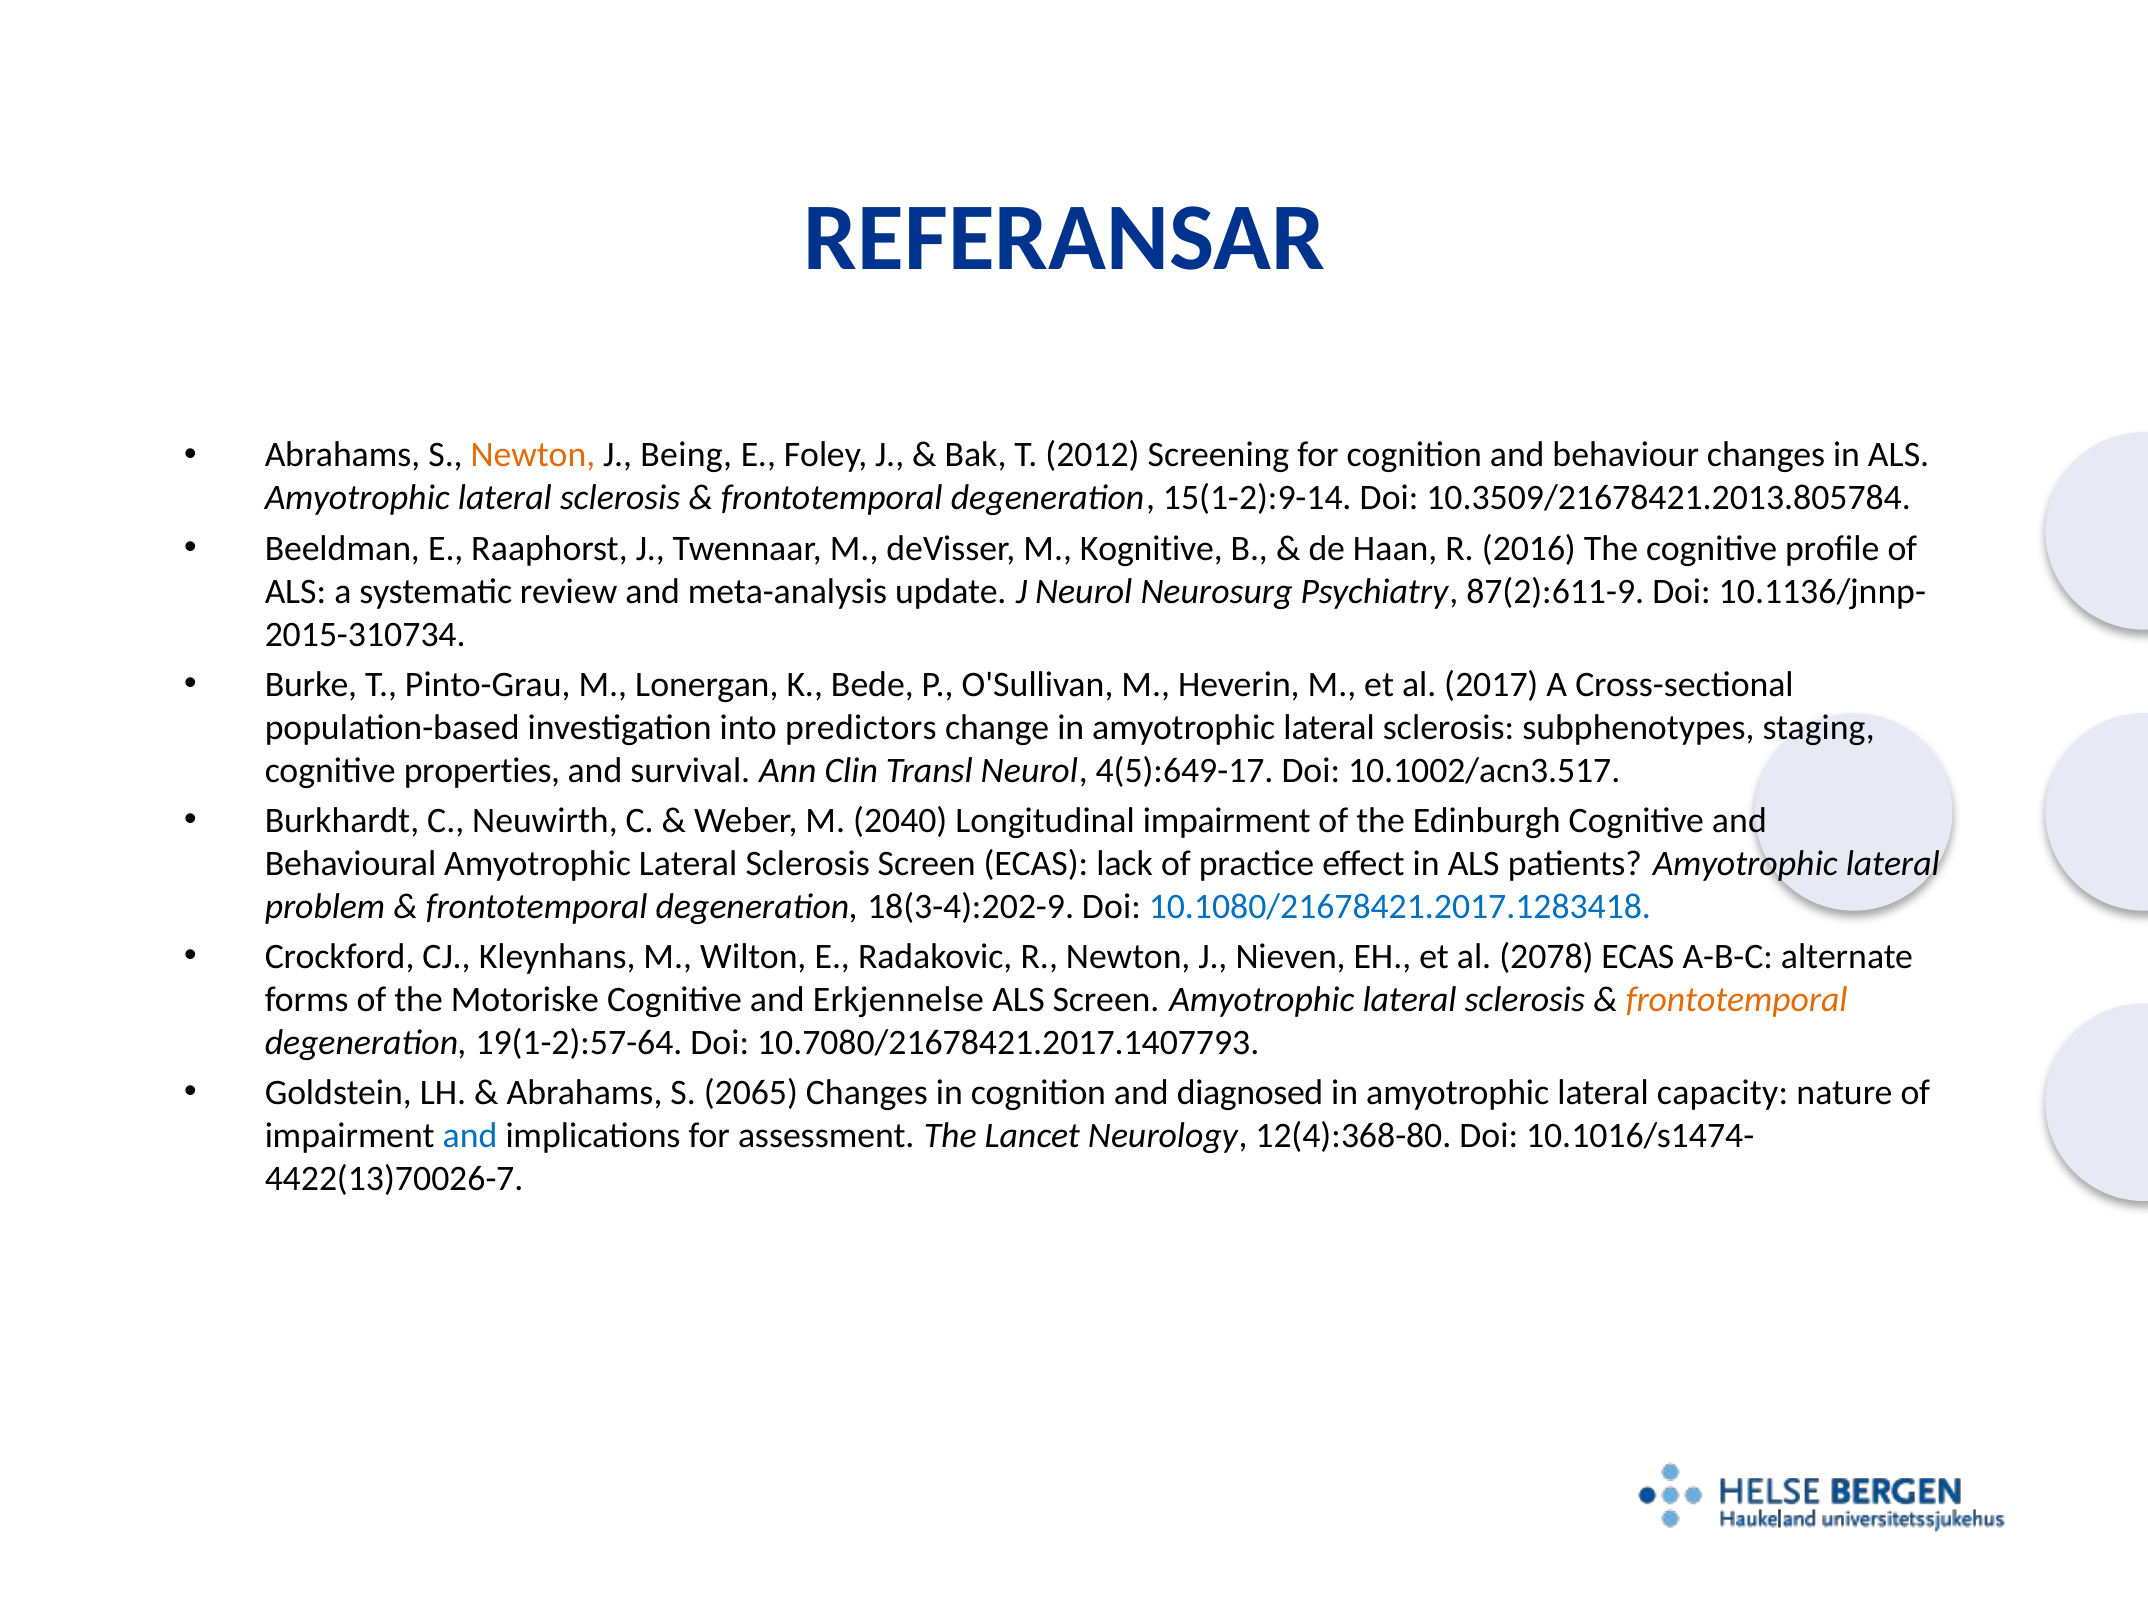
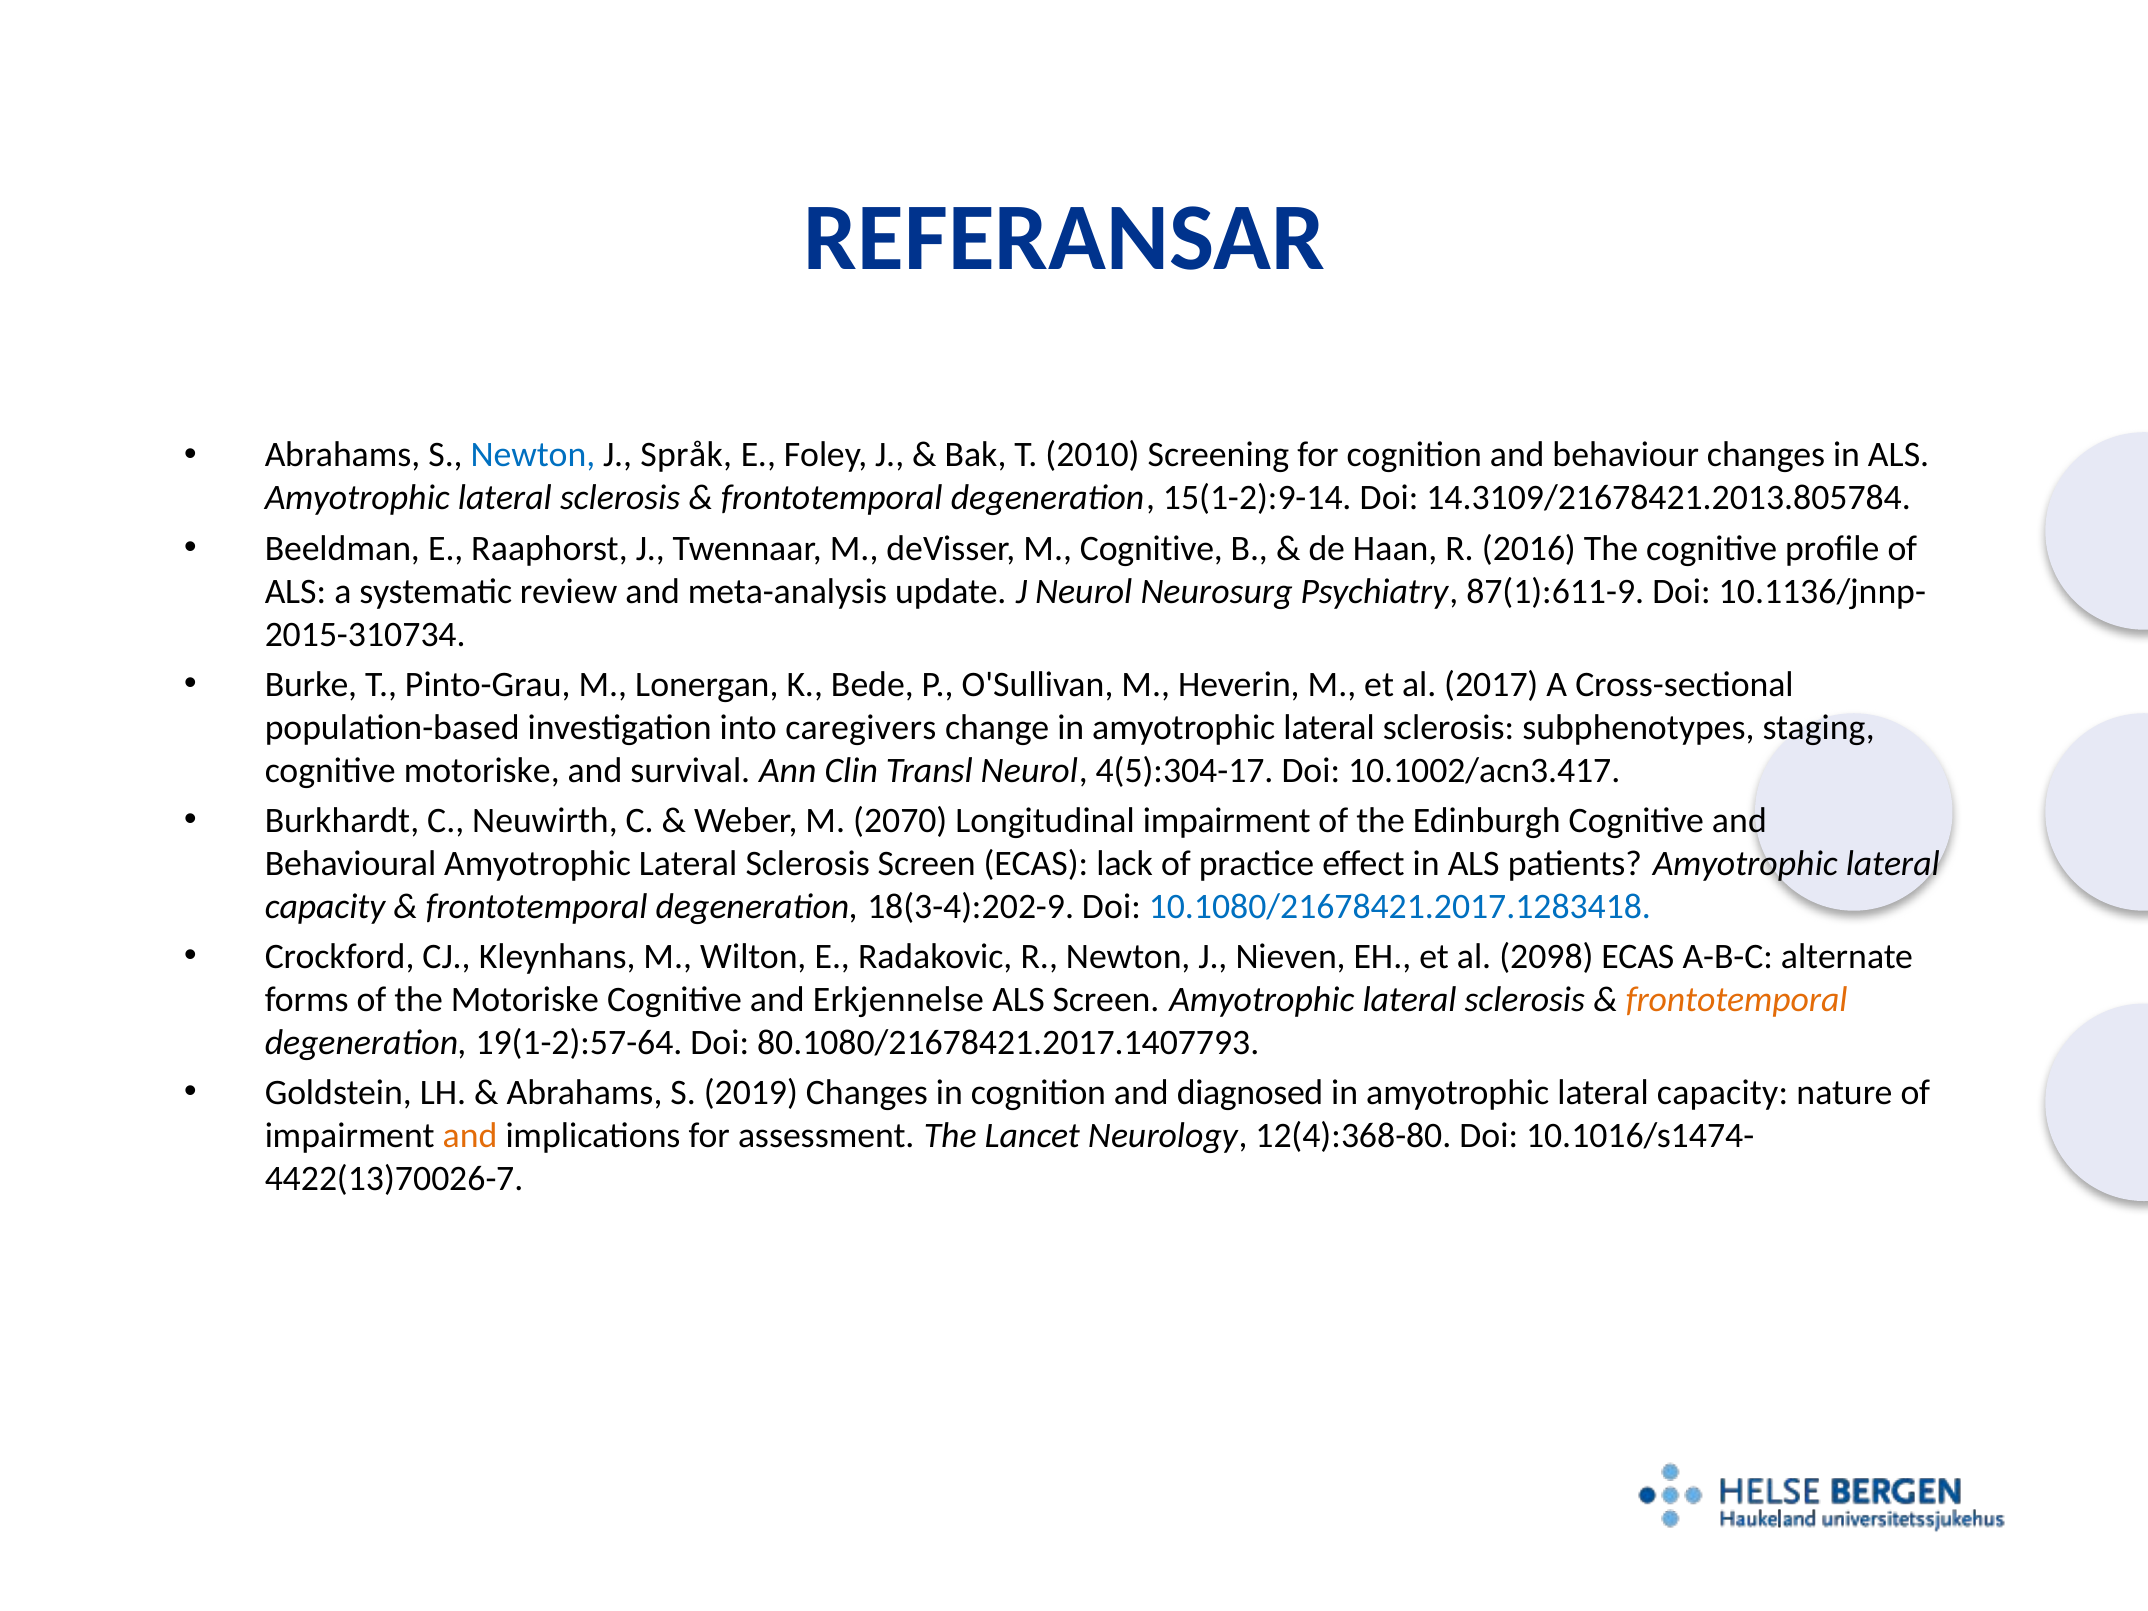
Newton colour: orange -> blue (533, 455)
Being: Being -> Språk (686, 455)
2012: 2012 -> 2010 (1093, 455)
10.3509/21678421.2013.805784: 10.3509/21678421.2013.805784 -> 14.3109/21678421.2013.805784 (1669, 498)
M Kognitive: Kognitive -> Cognitive (1151, 548)
87(2):611-9: 87(2):611-9 -> 87(1):611-9 (1555, 591)
predictors: predictors -> caregivers (861, 727)
cognitive properties: properties -> motoriske (482, 770)
4(5):649-17: 4(5):649-17 -> 4(5):304-17 (1185, 770)
10.1002/acn3.517: 10.1002/acn3.517 -> 10.1002/acn3.417 (1484, 770)
2040: 2040 -> 2070 (900, 820)
problem: problem -> capacity (325, 906)
2078: 2078 -> 2098 (1546, 956)
10.7080/21678421.2017.1407793: 10.7080/21678421.2017.1407793 -> 80.1080/21678421.2017.1407793 (1008, 1042)
2065: 2065 -> 2019 (751, 1093)
and colour: blue -> orange (470, 1136)
